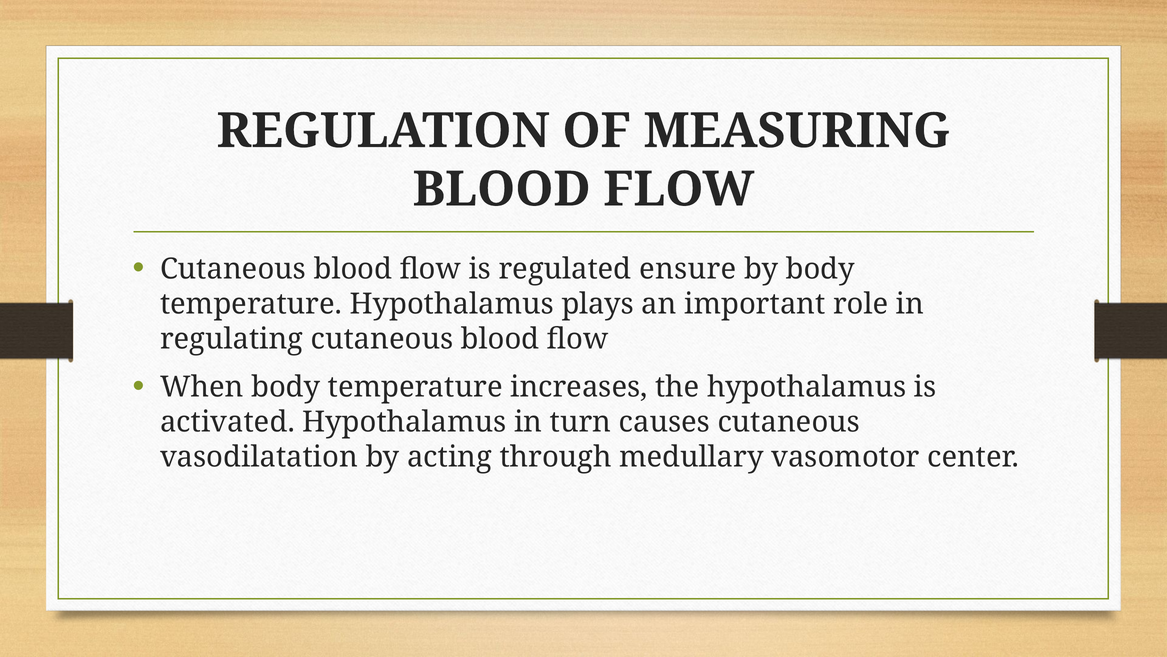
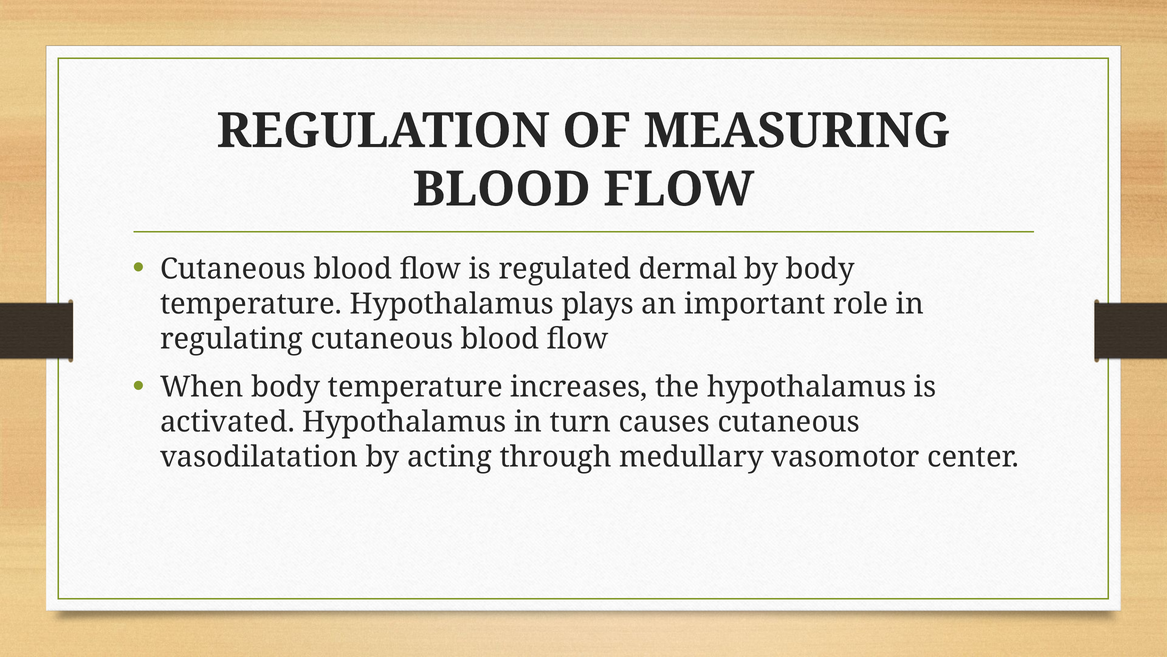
ensure: ensure -> dermal (688, 269)
